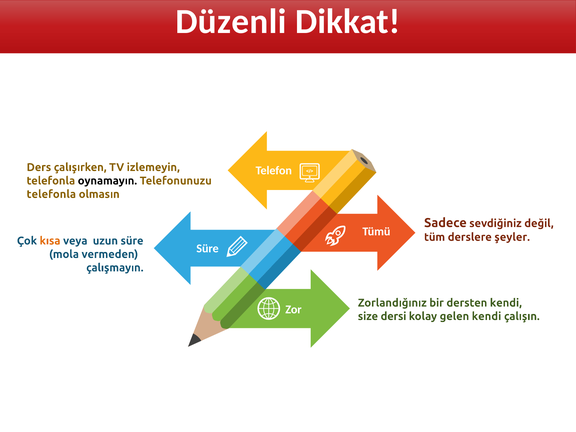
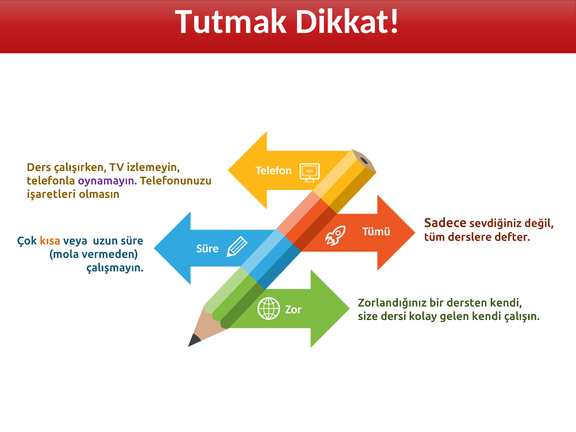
Düzenli: Düzenli -> Tutmak (231, 22)
oynamayın colour: black -> purple (107, 181)
telefonla: telefonla -> işaretleri (51, 194)
şeyler: şeyler -> defter (512, 237)
